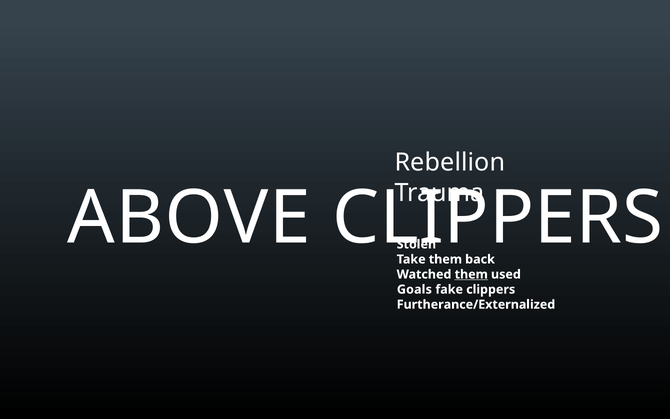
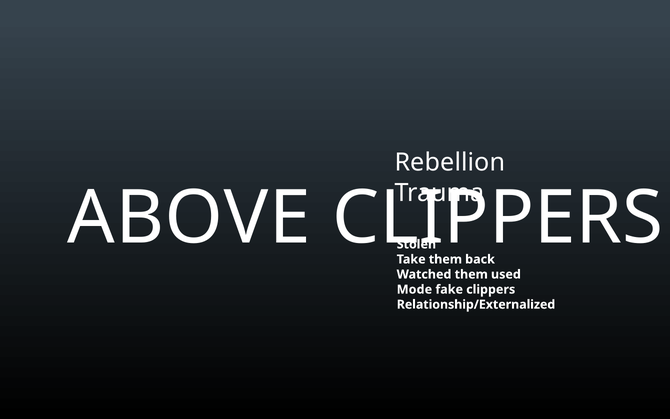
them underline: present -> none (471, 274)
Goals: Goals -> Mode (414, 289)
Furtherance/Externalized: Furtherance/Externalized -> Relationship/Externalized (476, 304)
